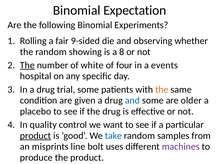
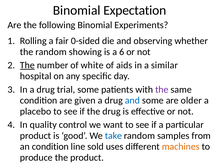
9-sided: 9-sided -> 0-sided (85, 41)
8: 8 -> 6 (122, 52)
four: four -> aids (124, 65)
events: events -> similar (164, 65)
the colour: orange -> purple (162, 90)
product underline: present -> none (36, 136)
an misprints: misprints -> condition (50, 147)
bolt: bolt -> sold (96, 147)
machines colour: purple -> orange (181, 147)
